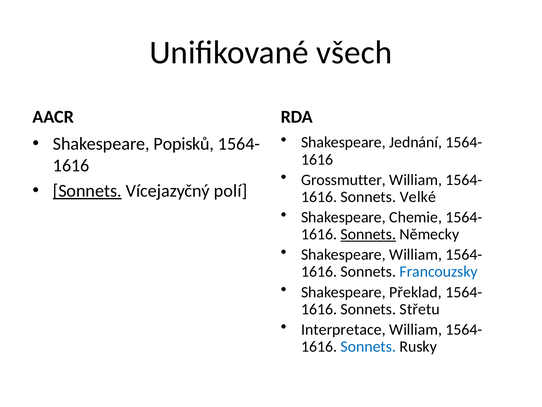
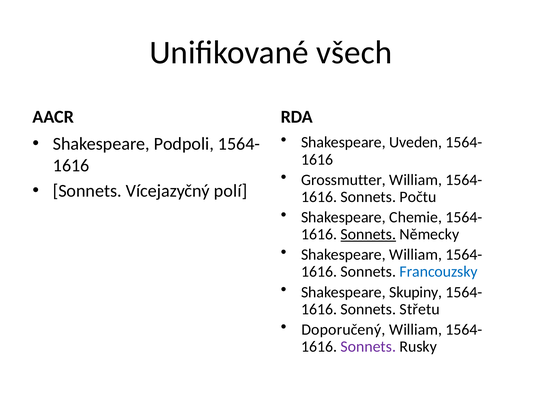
Jednání: Jednání -> Uveden (416, 142)
Popisků: Popisků -> Podpoli (184, 144)
Sonnets underline: present -> none (87, 191)
Velké: Velké -> Počtu (418, 197)
Překlad: Překlad -> Skupiny (416, 292)
Interpretace: Interpretace -> Doporučený (343, 329)
Sonnets colour: blue -> purple (368, 346)
